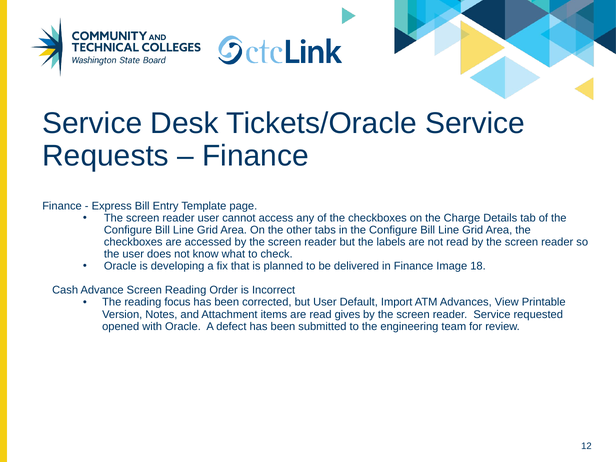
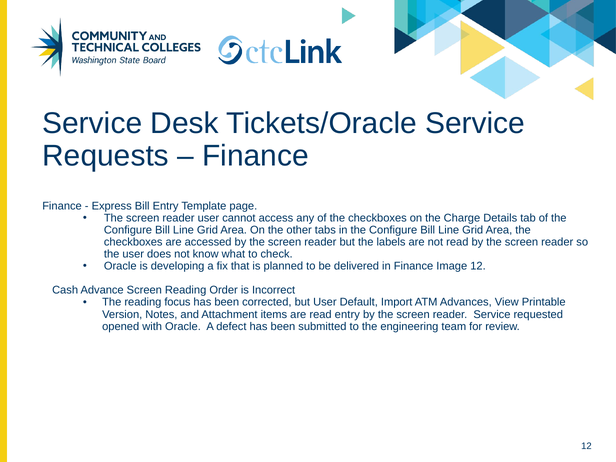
Image 18: 18 -> 12 (478, 266)
read gives: gives -> entry (347, 314)
